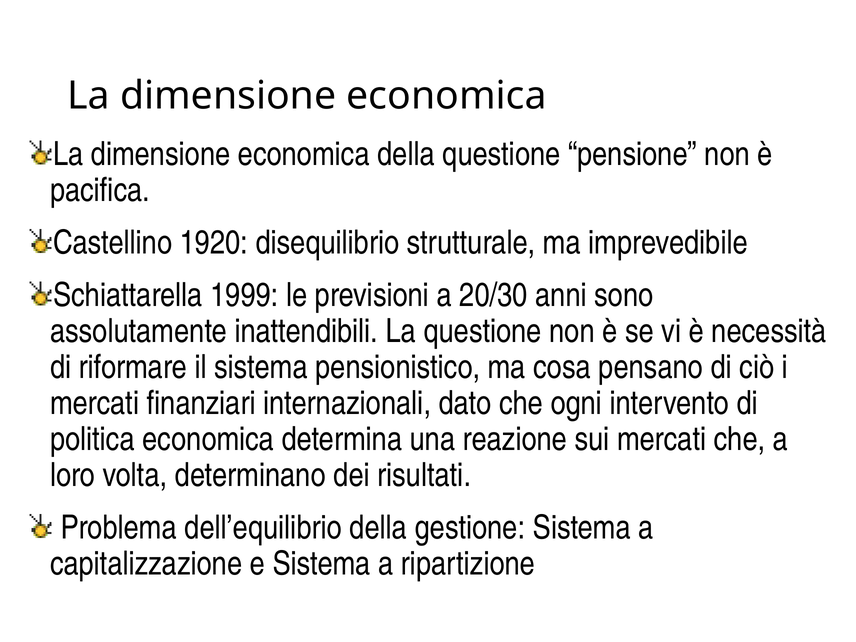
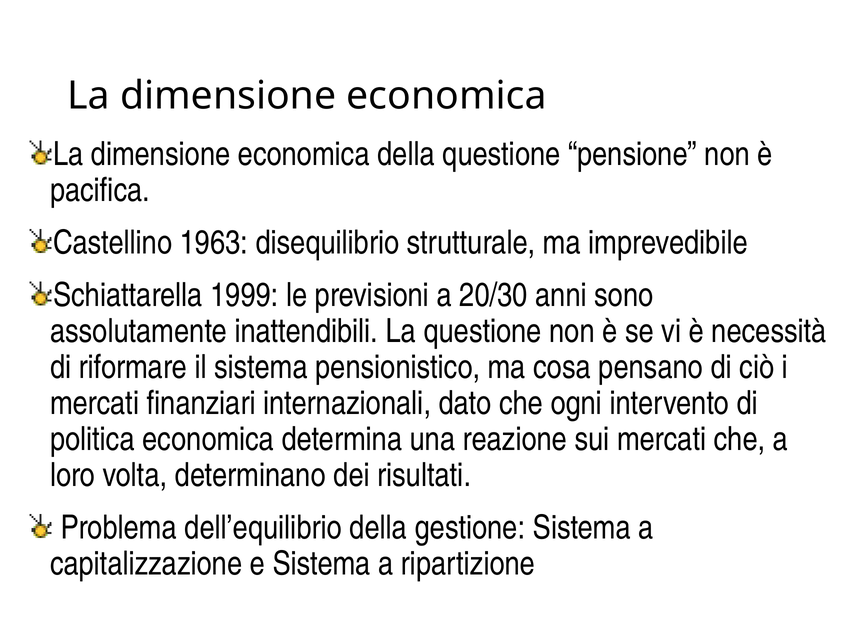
1920: 1920 -> 1963 (214, 243)
